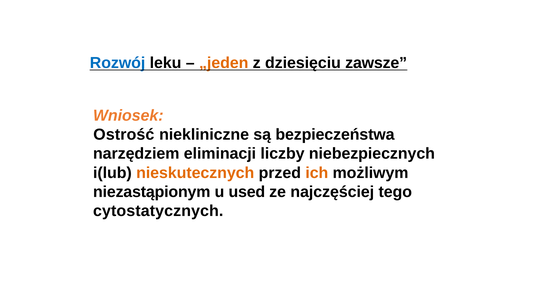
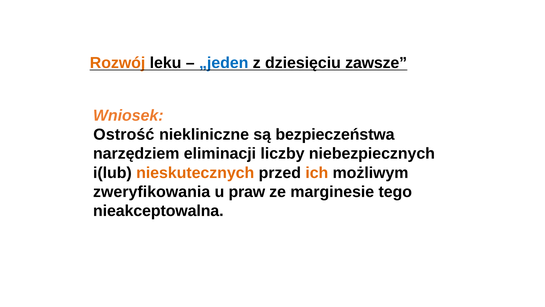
Rozwój colour: blue -> orange (118, 63)
„jeden colour: orange -> blue (224, 63)
niezastąpionym: niezastąpionym -> zweryfikowania (152, 192)
used: used -> praw (247, 192)
najczęściej: najczęściej -> marginesie (332, 192)
cytostatycznych: cytostatycznych -> nieakceptowalna (158, 211)
